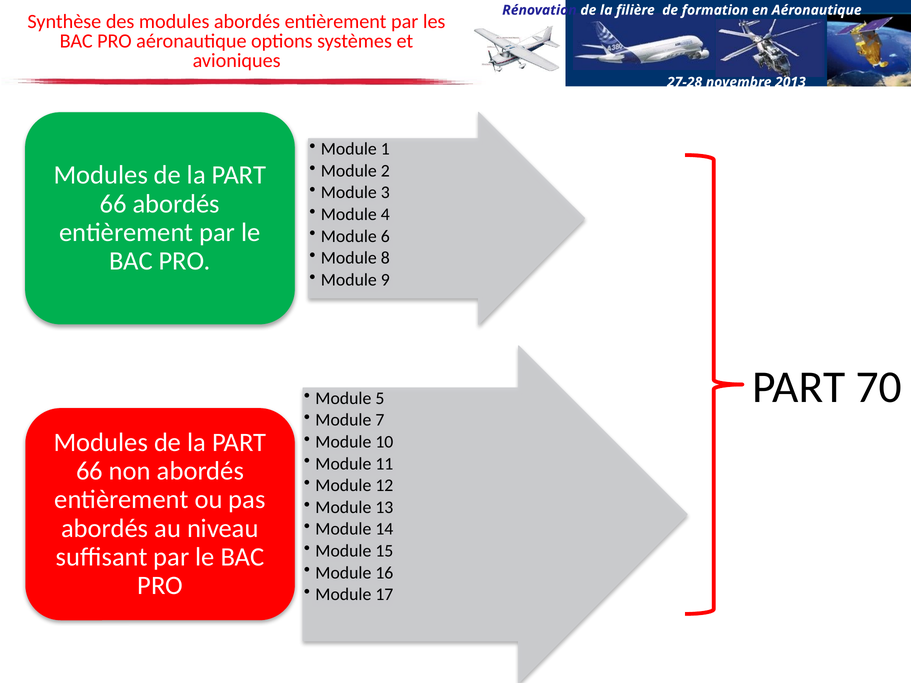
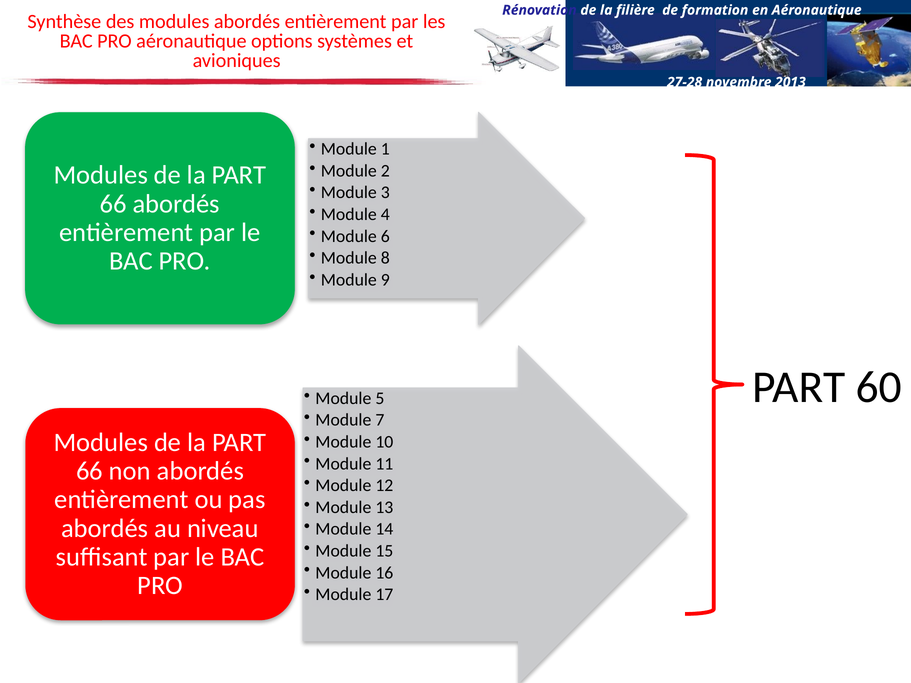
70: 70 -> 60 (879, 387)
